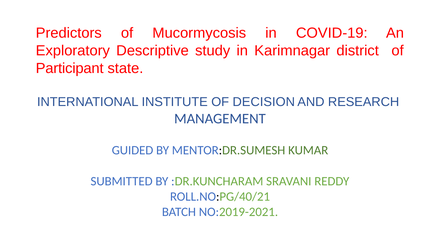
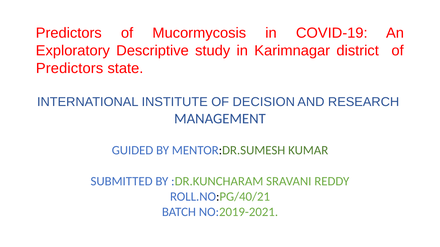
Participant: Participant -> Predictors (70, 68)
